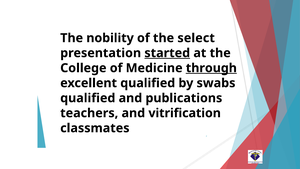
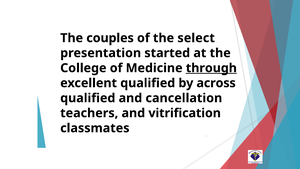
nobility: nobility -> couples (110, 38)
started underline: present -> none (167, 53)
swabs: swabs -> across (216, 83)
publications: publications -> cancellation (184, 98)
